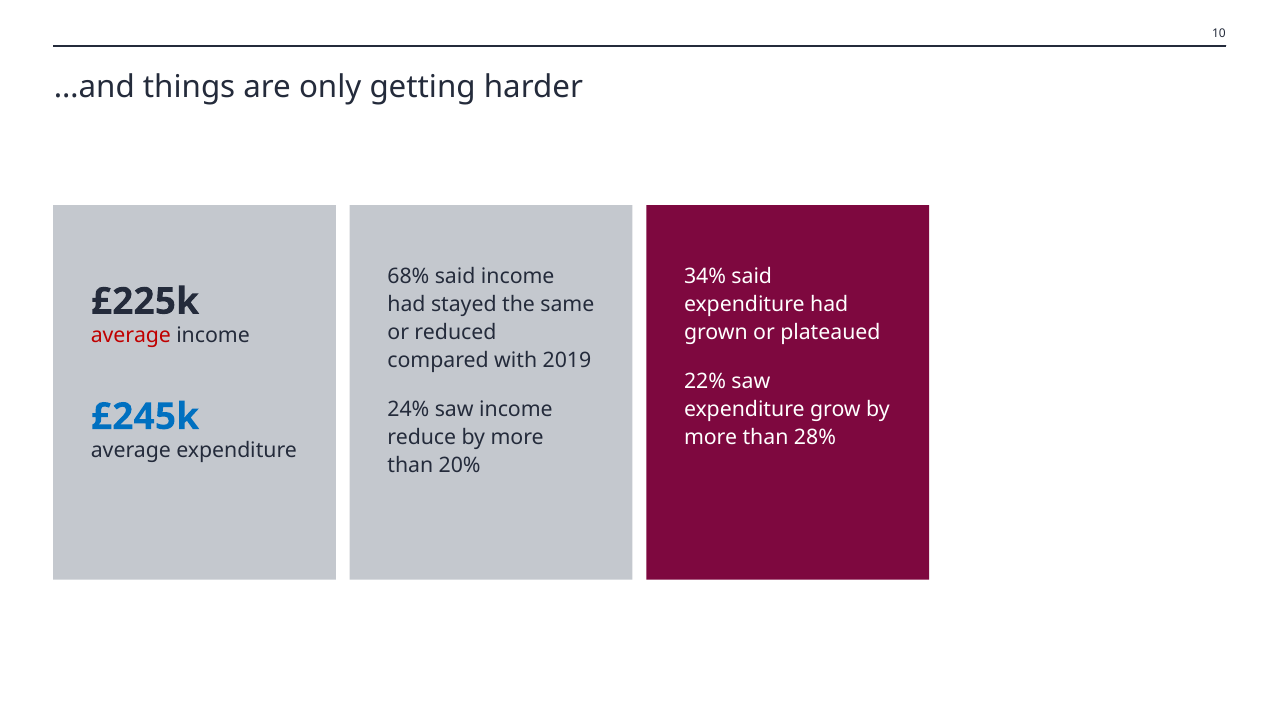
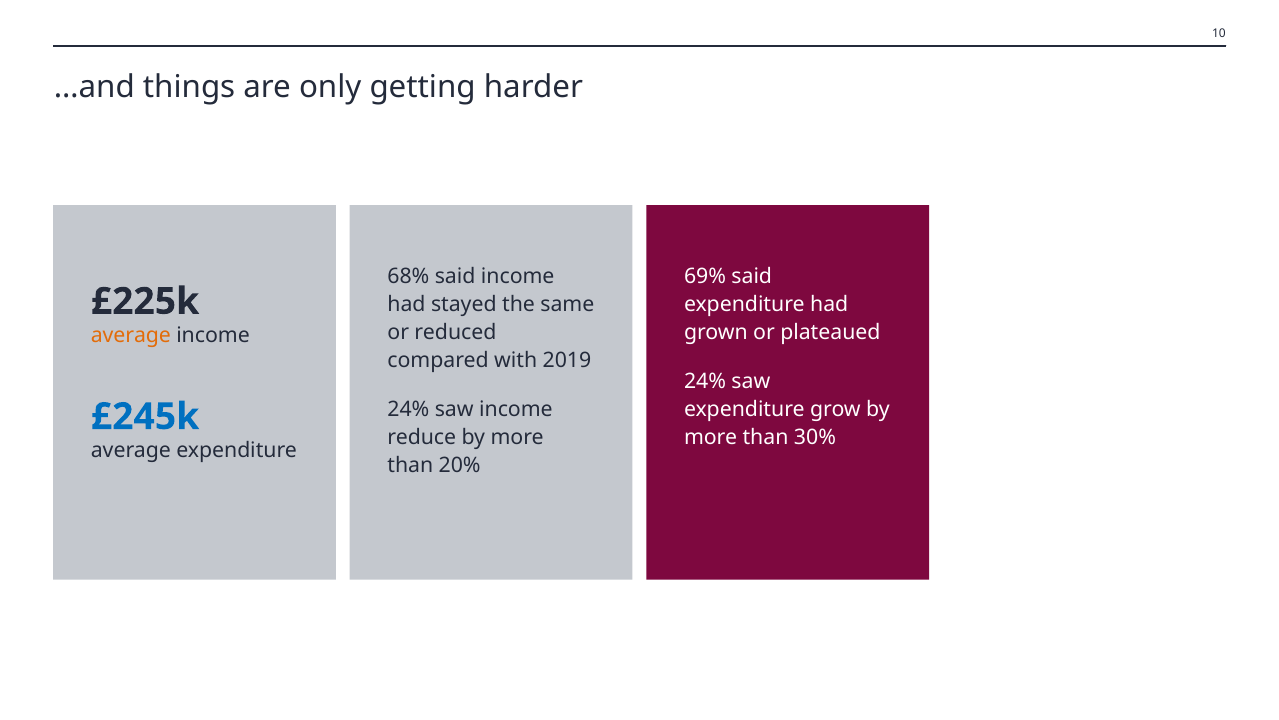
34%: 34% -> 69% (705, 276)
average colour: red -> orange (131, 335)
22%: 22% -> 24% (705, 381)
28%: 28% -> 30% (815, 437)
